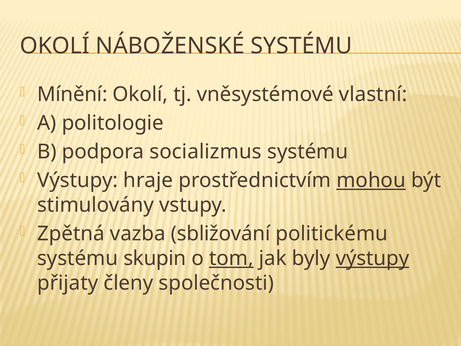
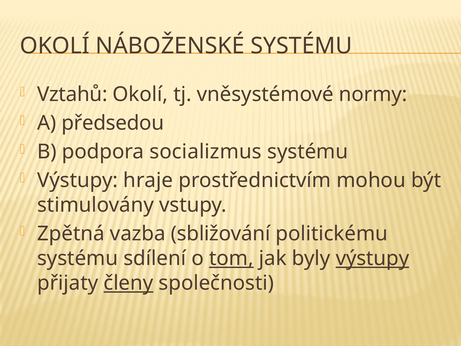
Mínění: Mínění -> Vztahů (72, 94)
vlastní: vlastní -> normy (373, 94)
politologie: politologie -> předsedou (113, 123)
mohou underline: present -> none (371, 180)
skupin: skupin -> sdílení (155, 258)
členy underline: none -> present (128, 283)
